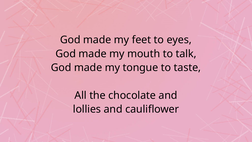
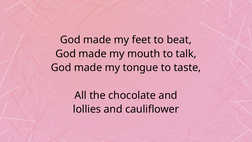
eyes: eyes -> beat (179, 40)
